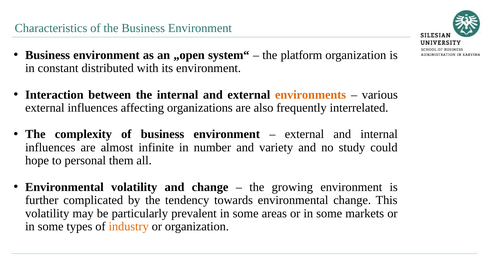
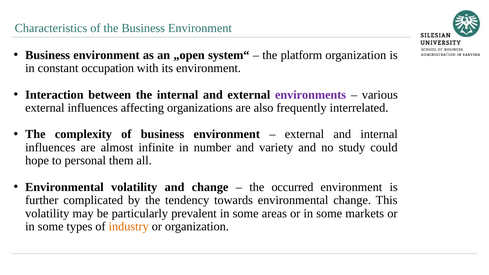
distributed: distributed -> occupation (108, 68)
environments colour: orange -> purple (311, 95)
growing: growing -> occurred (292, 187)
